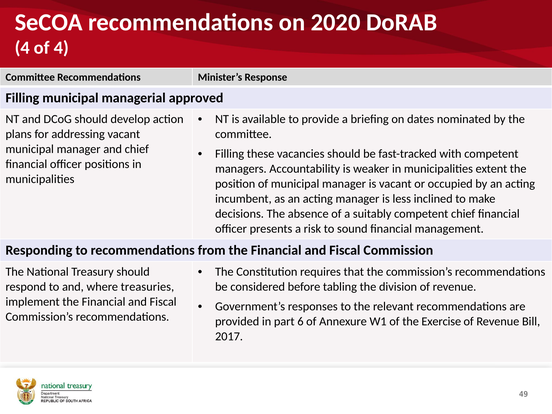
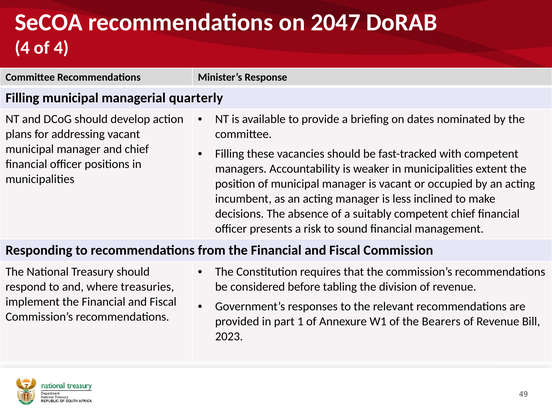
2020: 2020 -> 2047 (336, 23)
approved: approved -> quarterly (196, 98)
6: 6 -> 1 (300, 321)
Exercise: Exercise -> Bearers (441, 321)
2017: 2017 -> 2023 (229, 336)
